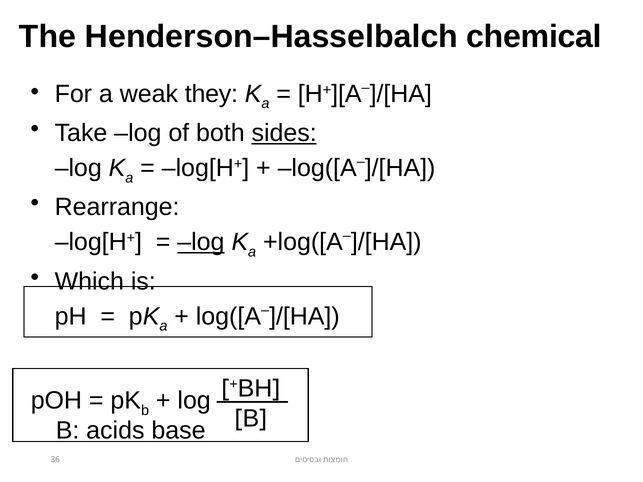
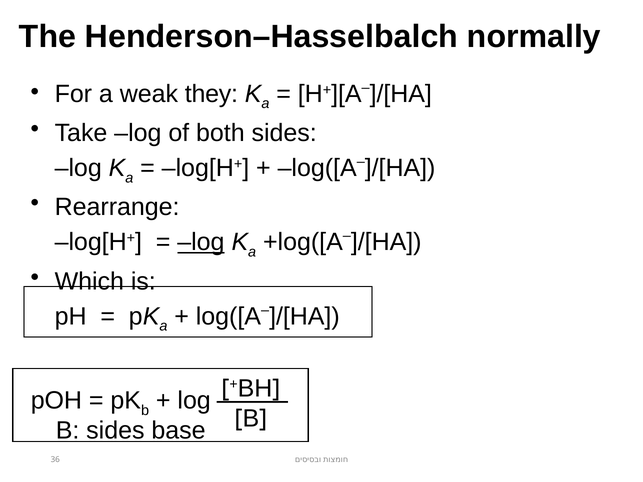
chemical: chemical -> normally (534, 36)
sides underline: present -> none (284, 133)
B acids: acids -> sides (115, 431)
